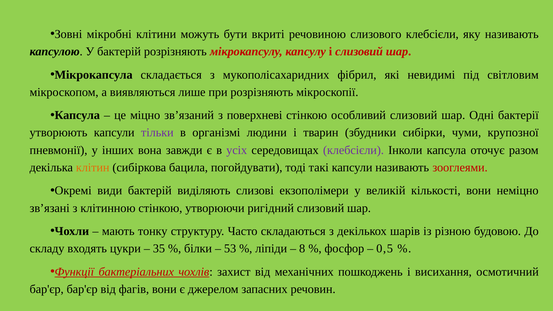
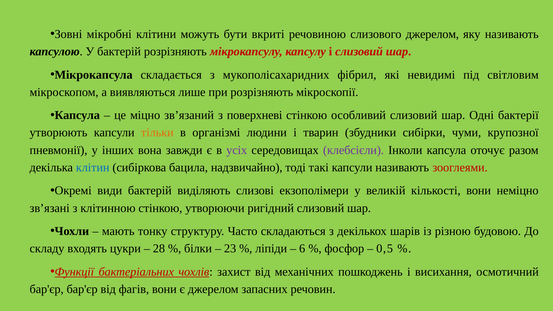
слизового клебсієли: клебсієли -> джерелом (432, 34)
тільки colour: purple -> orange (157, 133)
клітин colour: orange -> blue (93, 168)
погойдувати: погойдувати -> надзвичайно (247, 168)
35: 35 -> 28 (159, 249)
53: 53 -> 23 (230, 249)
8: 8 -> 6 (302, 249)
